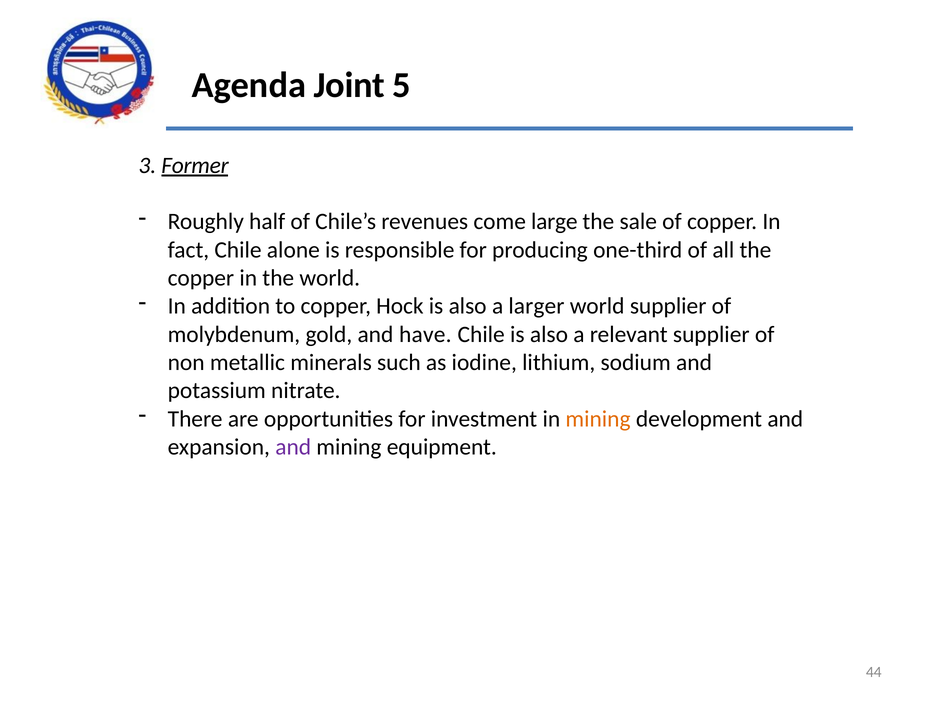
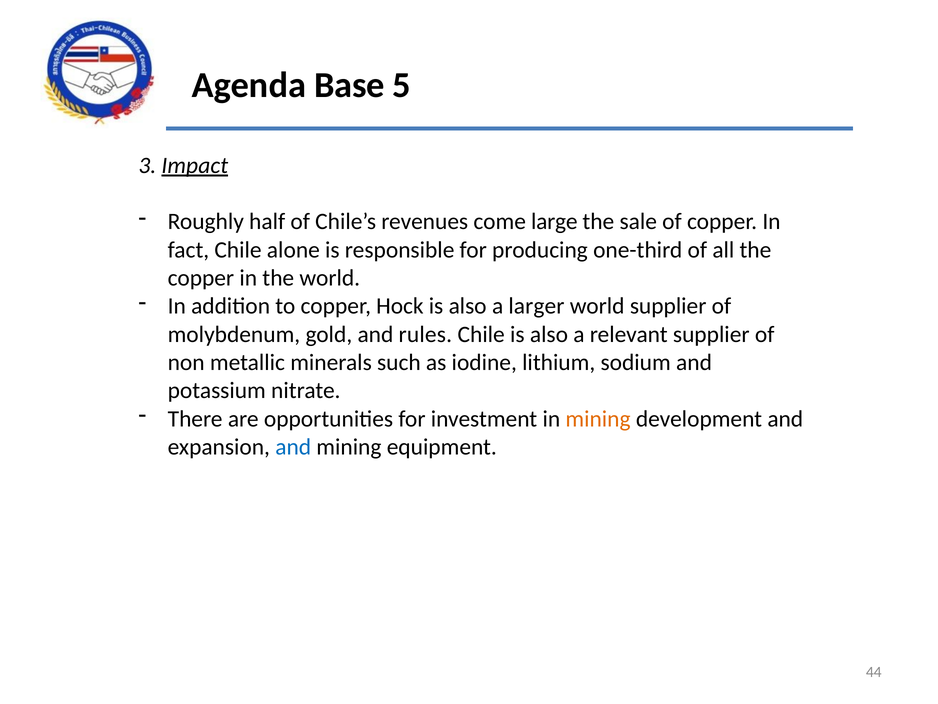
Joint: Joint -> Base (349, 85)
Former: Former -> Impact (195, 165)
have: have -> rules (425, 334)
and colour: purple -> blue (293, 447)
